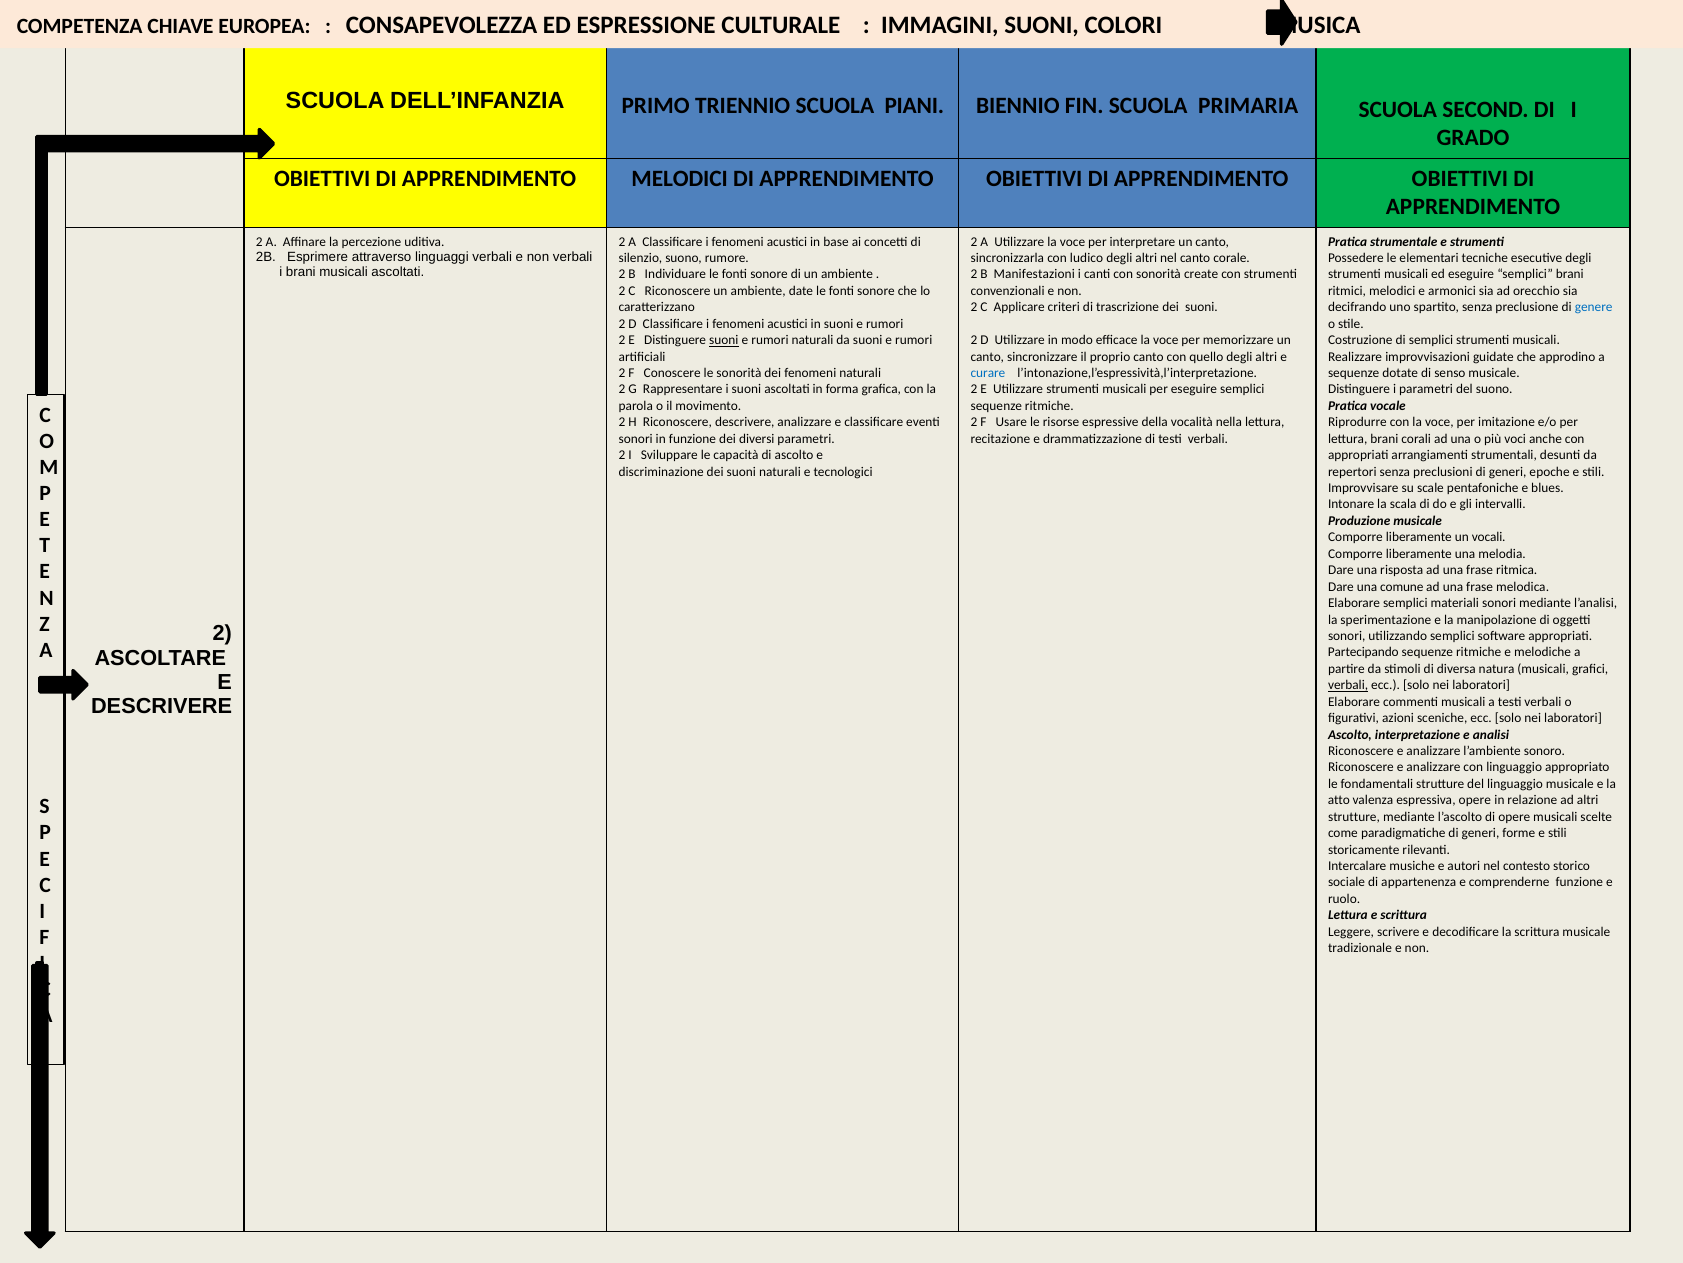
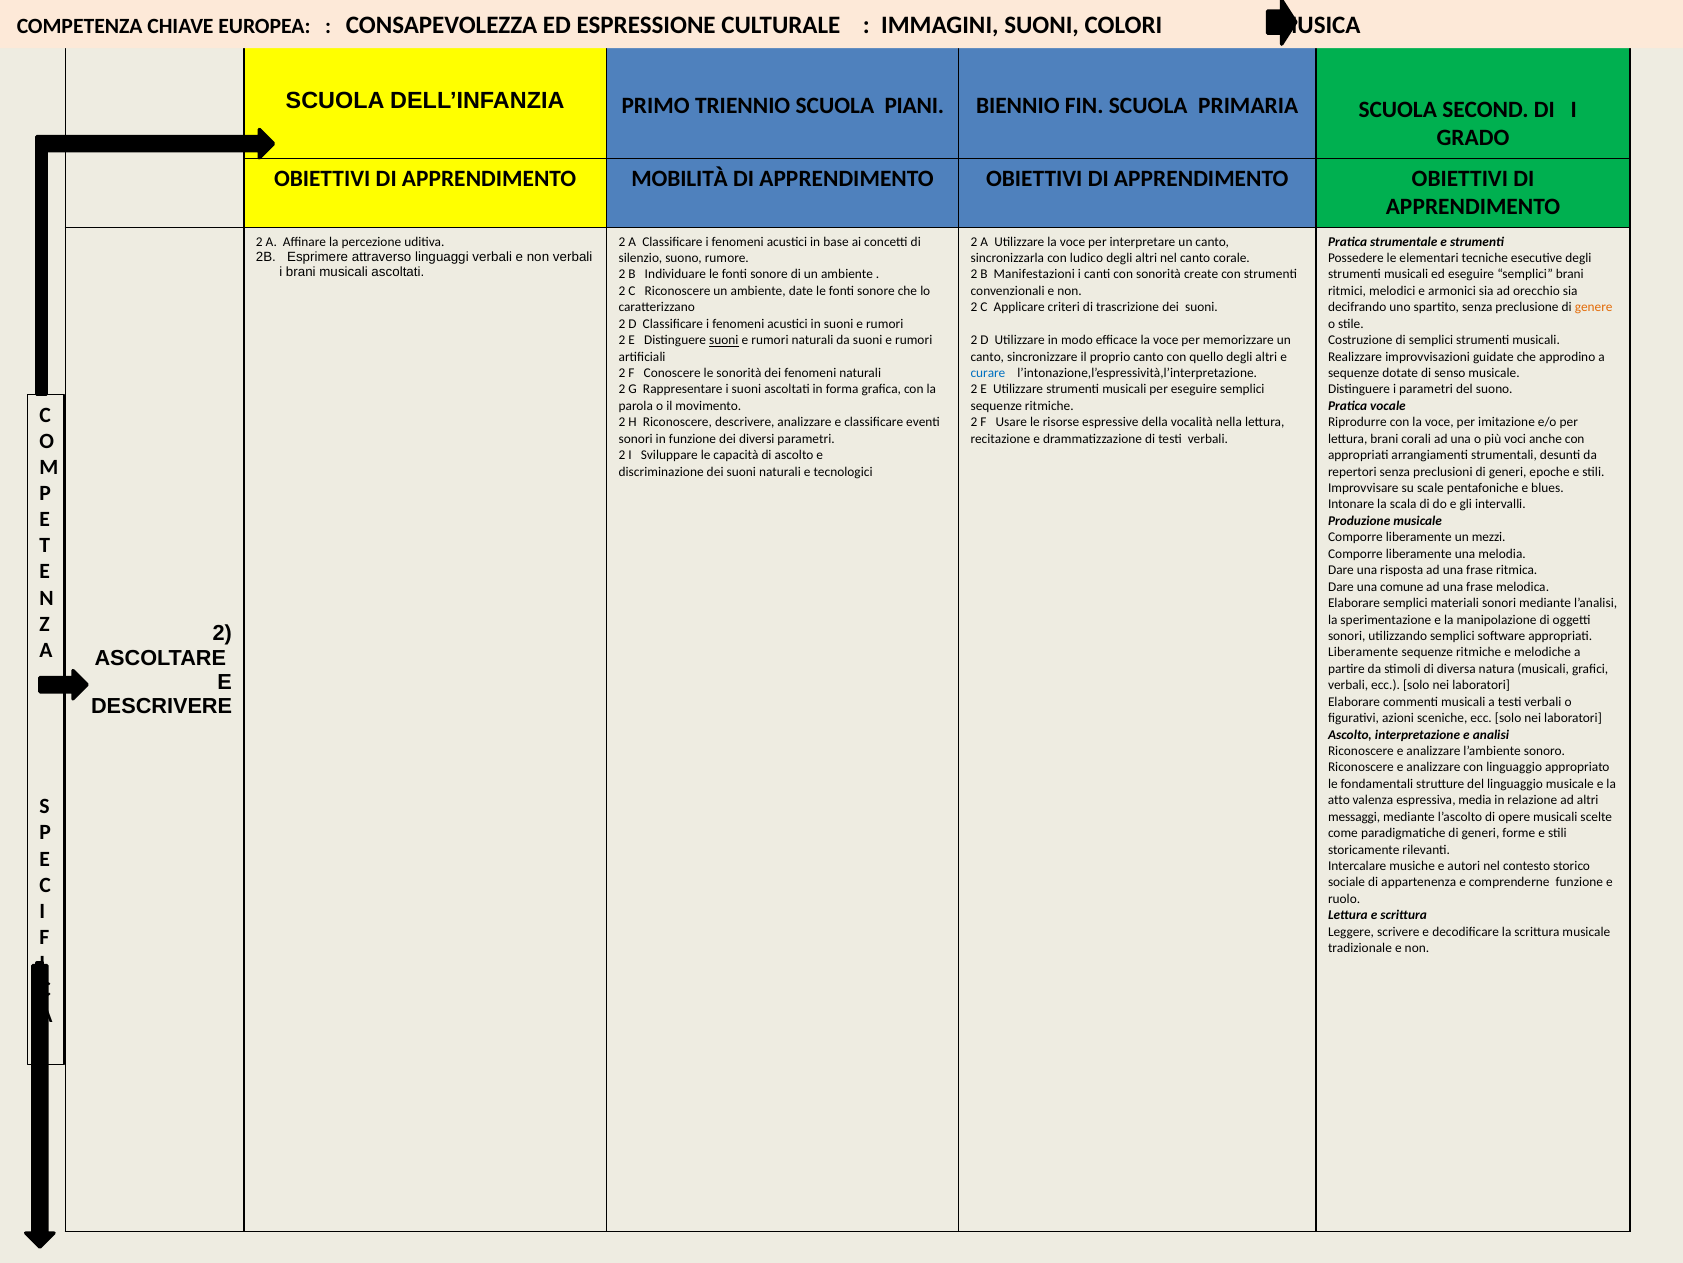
APPRENDIMENTO MELODICI: MELODICI -> MOBILITÀ (680, 179)
genere colour: blue -> orange (1594, 307)
vocali: vocali -> mezzi (1489, 537)
Partecipando: Partecipando -> Liberamente (1363, 652)
verbali underline: present -> none (1348, 685)
espressiva opere: opere -> media (1475, 800)
strutture: strutture -> messaggi (1354, 816)
